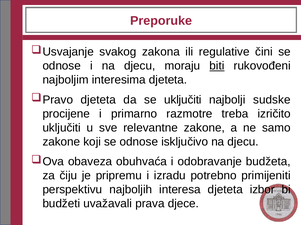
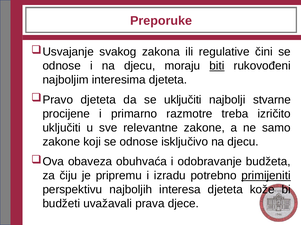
sudske: sudske -> stvarne (272, 100)
primijeniti underline: none -> present (266, 176)
izbor: izbor -> kože (262, 190)
